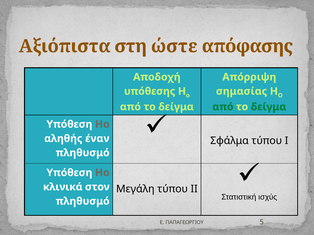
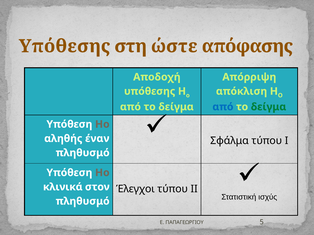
Αξιόπιστα: Αξιόπιστα -> Υπόθεσης (65, 46)
σημασίας: σημασίας -> απόκλιση (242, 91)
από colour: green -> blue (223, 107)
Μεγάλη: Μεγάλη -> Έλεγχοι (135, 189)
